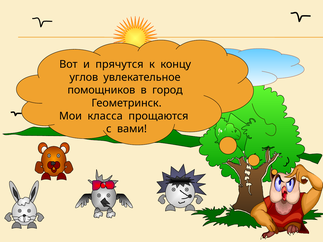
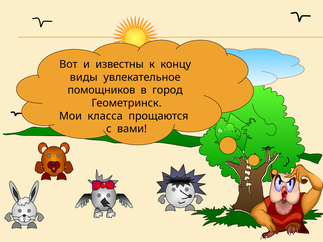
прячутся: прячутся -> известны (120, 64)
углов: углов -> виды (84, 77)
